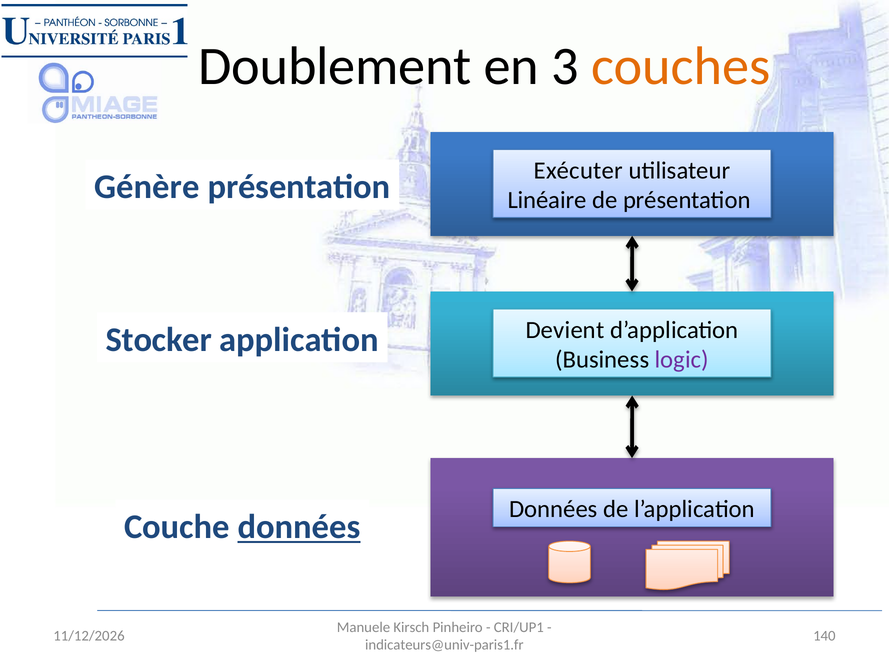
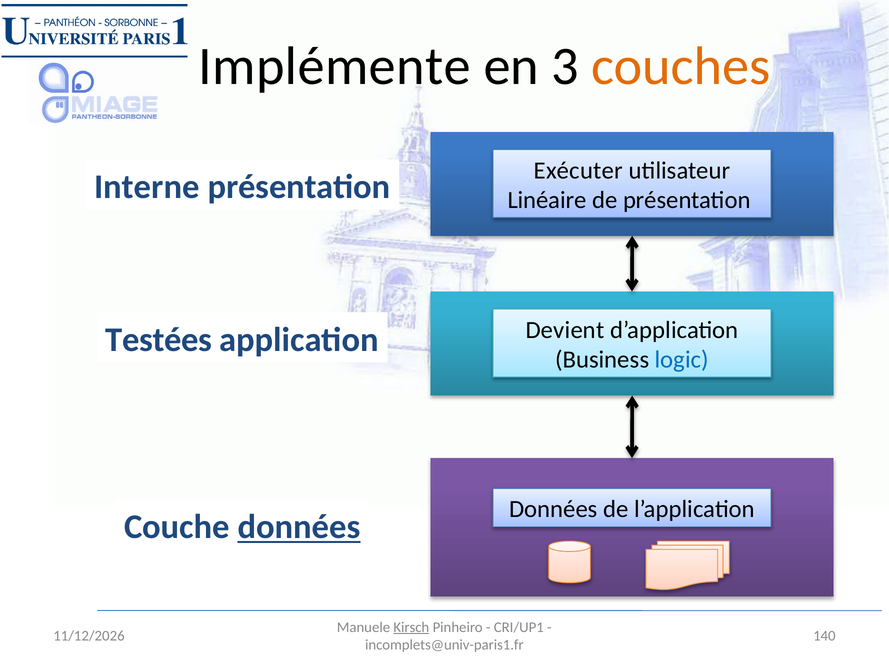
Doublement: Doublement -> Implémente (335, 66)
Génère: Génère -> Interne (147, 187)
Stocker: Stocker -> Testées (159, 340)
logic colour: purple -> blue (682, 360)
Kirsch underline: none -> present (411, 628)
indicateurs@univ-paris1.fr: indicateurs@univ-paris1.fr -> incomplets@univ-paris1.fr (444, 646)
